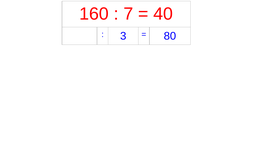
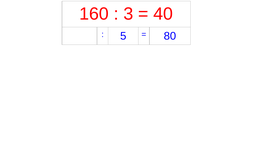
7: 7 -> 3 (128, 14)
3: 3 -> 5 (123, 36)
